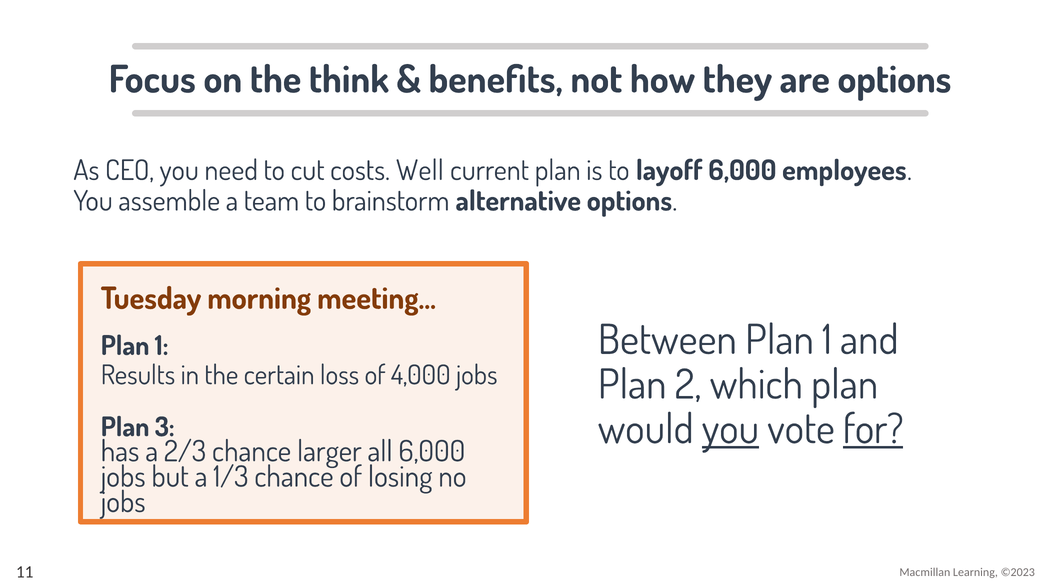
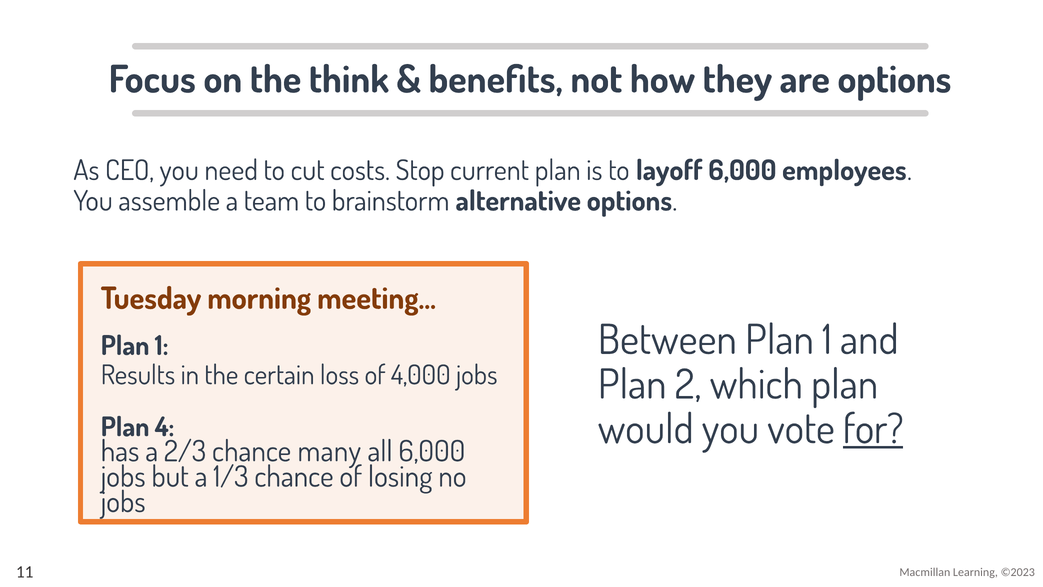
Well: Well -> Stop (420, 171)
you underline: present -> none (730, 429)
3: 3 -> 4 (165, 427)
larger: larger -> many (329, 451)
